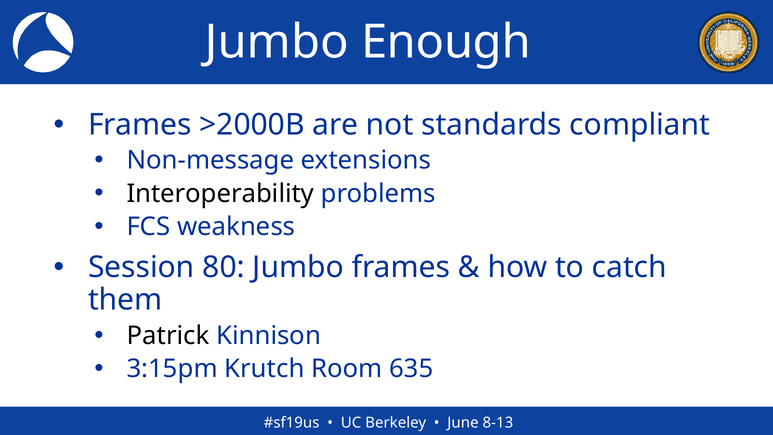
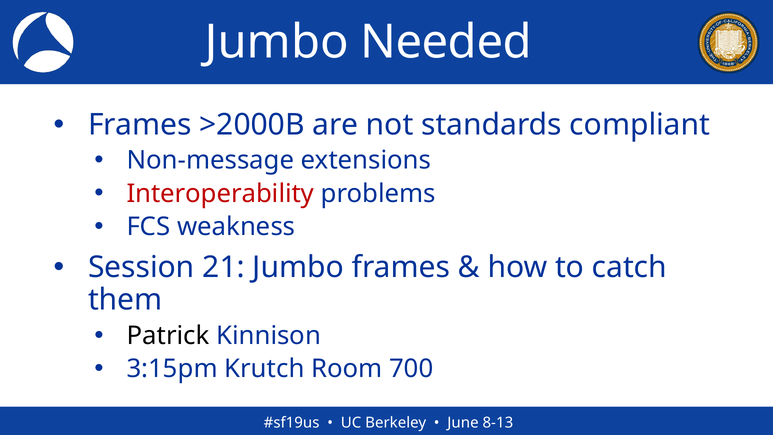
Enough: Enough -> Needed (446, 42)
Interoperability colour: black -> red (220, 193)
80: 80 -> 21 (224, 267)
635: 635 -> 700 (411, 369)
